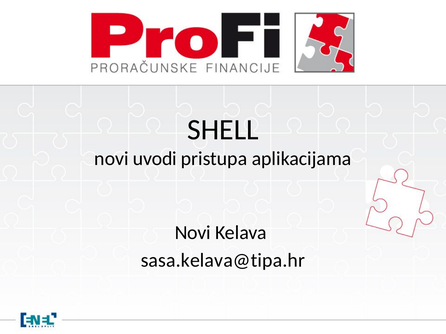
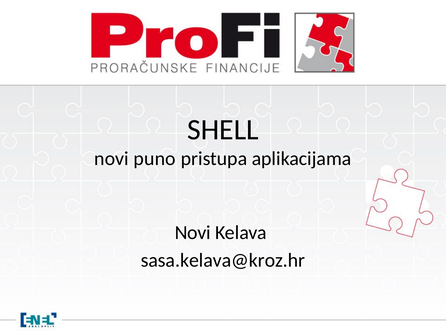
uvodi: uvodi -> puno (155, 159)
sasa.kelava@tipa.hr: sasa.kelava@tipa.hr -> sasa.kelava@kroz.hr (223, 261)
